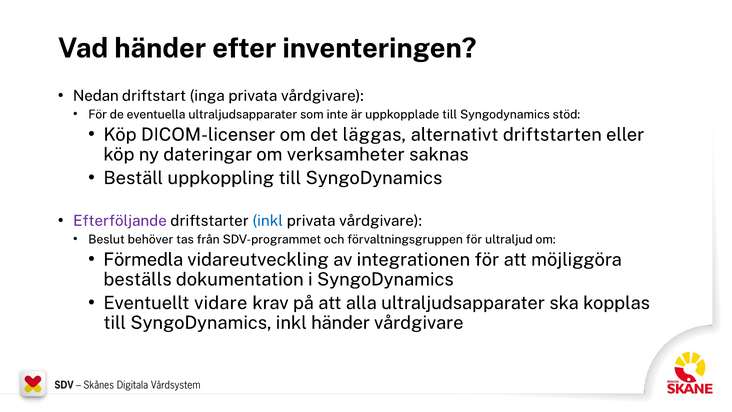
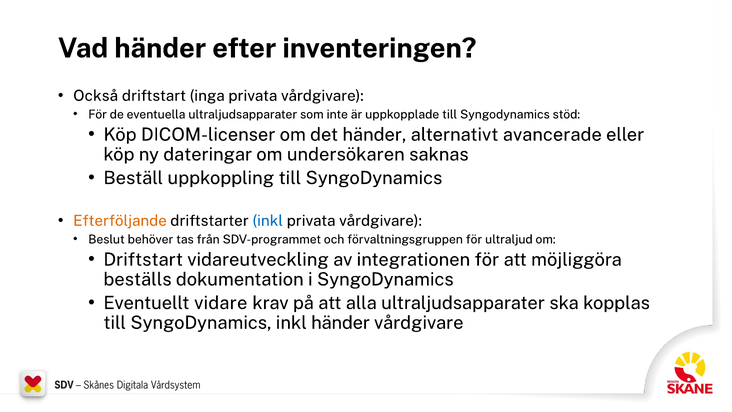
Nedan: Nedan -> Också (96, 96)
det läggas: läggas -> händer (374, 135)
driftstarten: driftstarten -> avancerade (552, 135)
verksamheter: verksamheter -> undersökaren (346, 154)
Efterföljande colour: purple -> orange (120, 221)
Förmedla: Förmedla -> Driftstart (143, 260)
